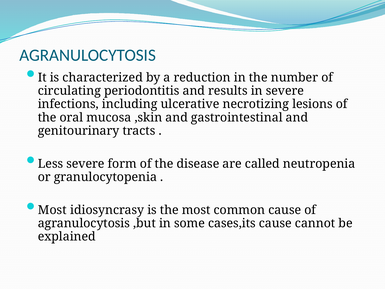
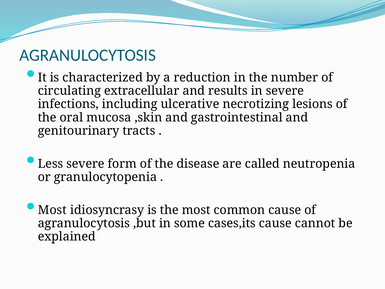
periodontitis: periodontitis -> extracellular (142, 91)
